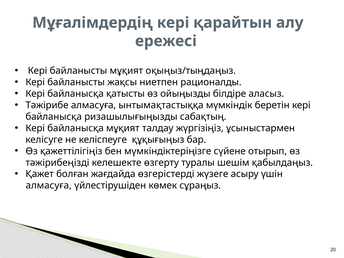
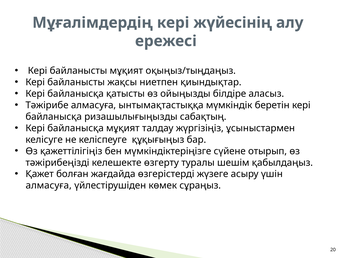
қарайтын: қарайтын -> жүйесінің (233, 23)
рационалды: рационалды -> қиындықтар (211, 82)
